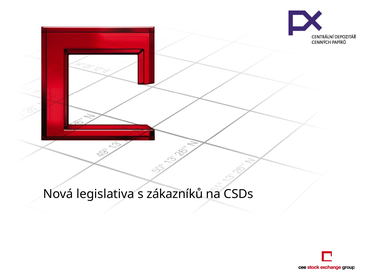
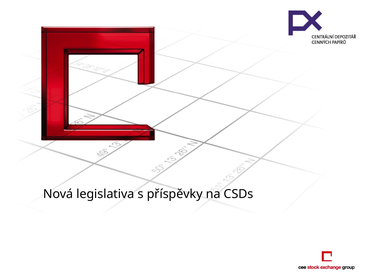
zákazníků: zákazníků -> příspěvky (175, 194)
